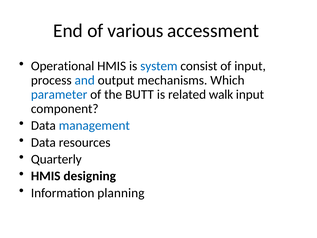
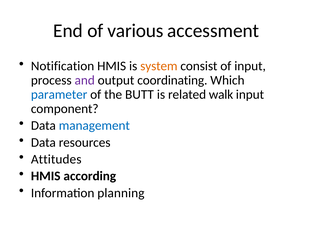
Operational: Operational -> Notification (63, 66)
system colour: blue -> orange (159, 66)
and colour: blue -> purple (85, 80)
mechanisms: mechanisms -> coordinating (172, 80)
Quarterly: Quarterly -> Attitudes (56, 159)
designing: designing -> according (90, 176)
